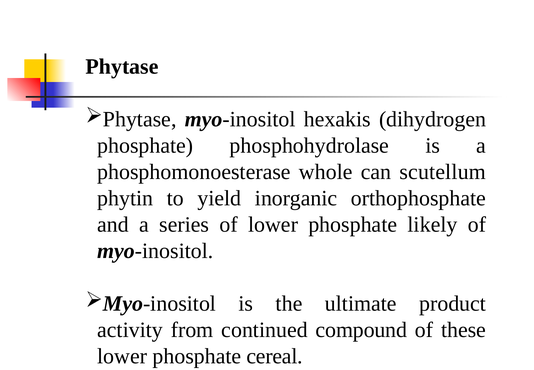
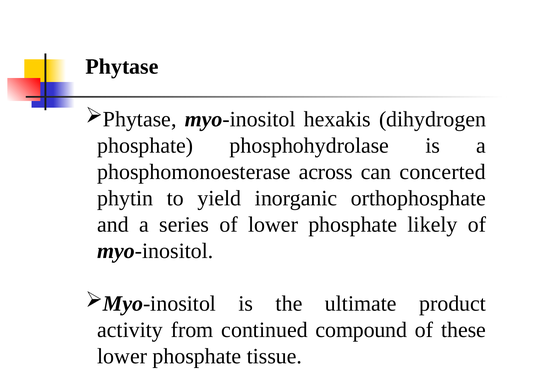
whole: whole -> across (326, 172)
scutellum: scutellum -> concerted (443, 172)
cereal: cereal -> tissue (274, 356)
